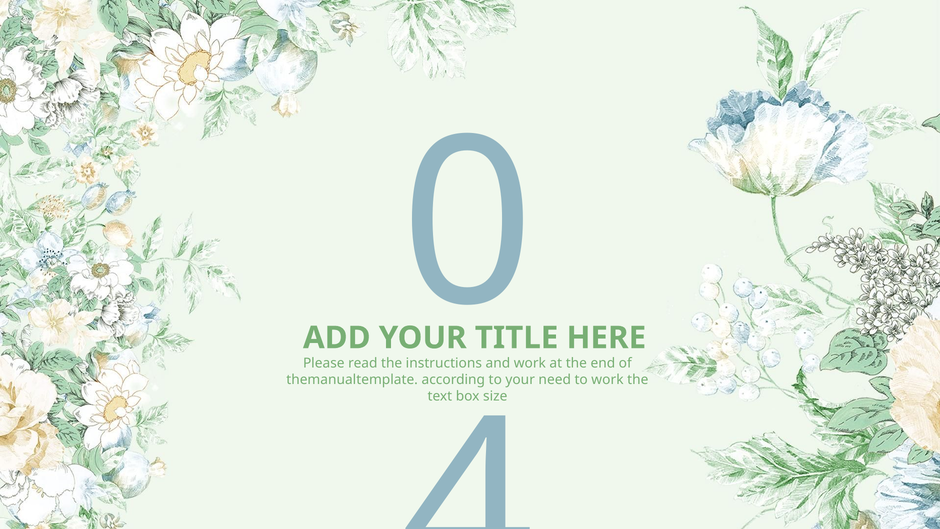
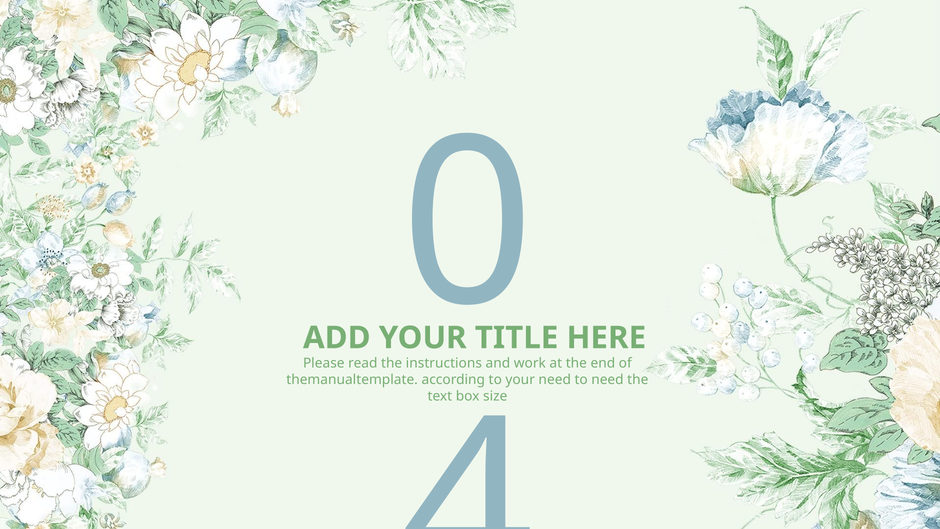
to work: work -> need (607, 379)
